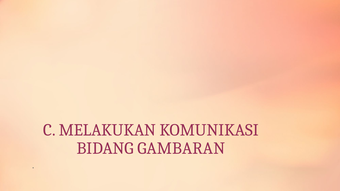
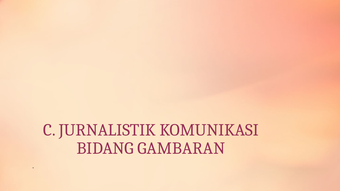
MELAKUKAN: MELAKUKAN -> JURNALISTIK (107, 130)
